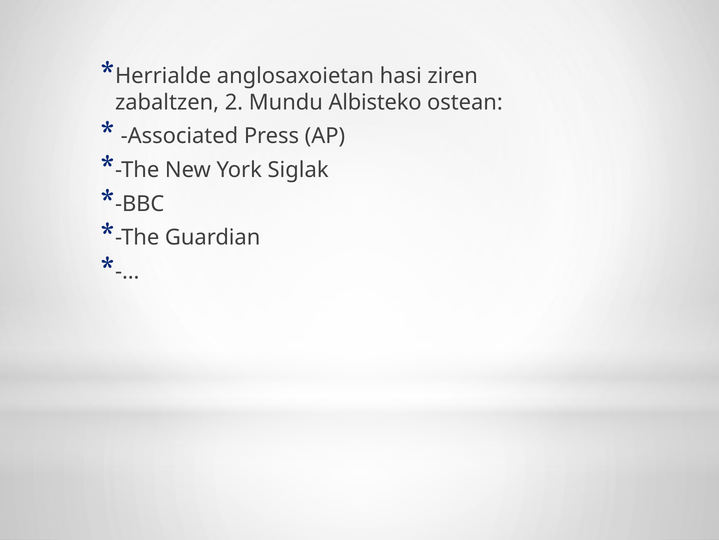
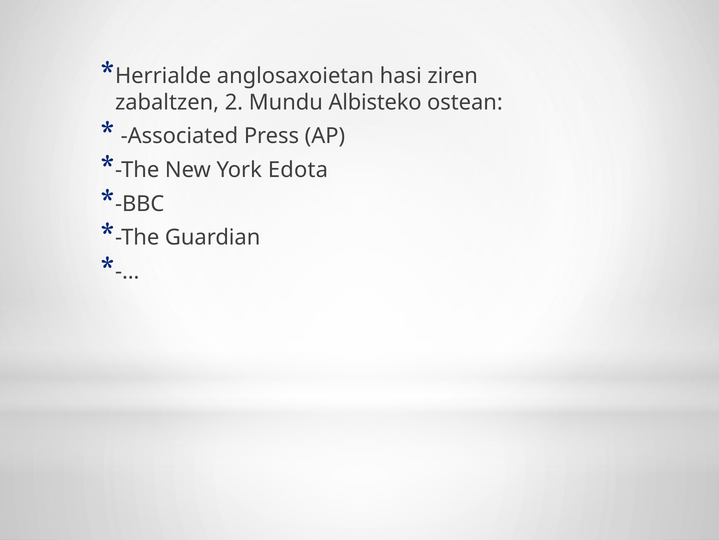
Siglak: Siglak -> Edota (298, 170)
